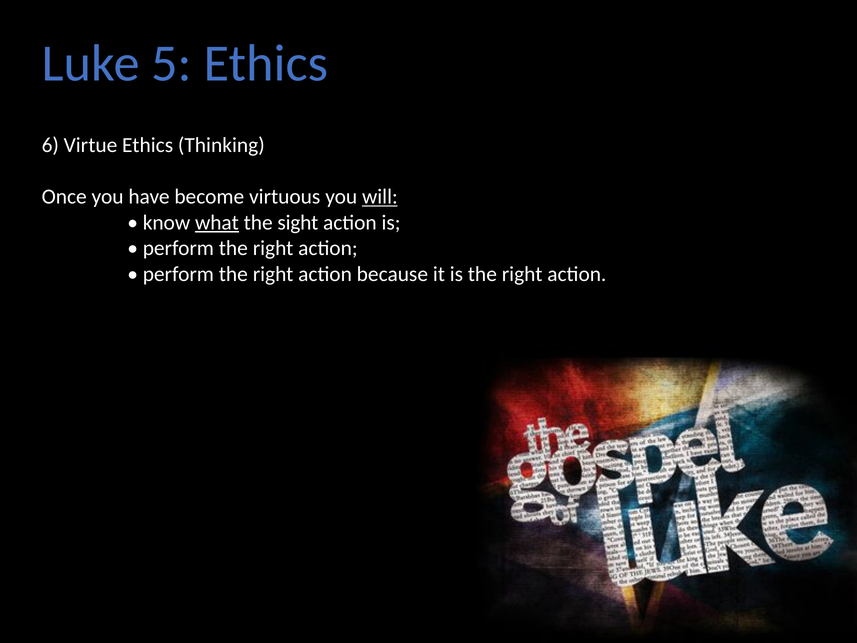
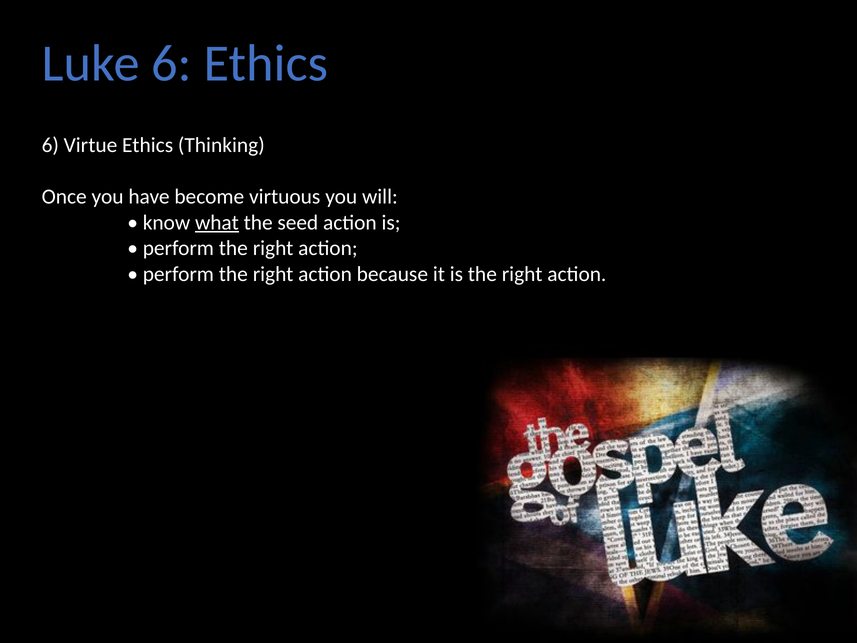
Luke 5: 5 -> 6 (172, 63)
will underline: present -> none (380, 197)
sight: sight -> seed (298, 222)
